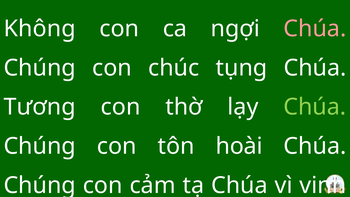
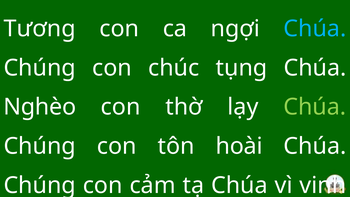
Không: Không -> Tương (40, 29)
Chúa colour: pink -> light blue (315, 29)
Tương: Tương -> Nghèo (40, 107)
